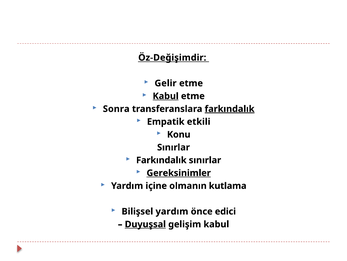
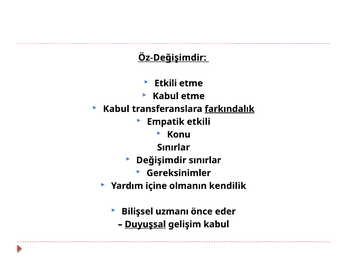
Gelir: Gelir -> Etkili (166, 83)
Kabul underline: present -> none (166, 96)
Sonra: Sonra -> Kabul (116, 109)
Farkındalık: Farkındalık -> Değişimdir (161, 160)
Gereksinimler underline: present -> none (179, 173)
kutlama: kutlama -> kendilik (228, 185)
Bilişsel yardım: yardım -> uzmanı (172, 211)
edici: edici -> eder (225, 211)
